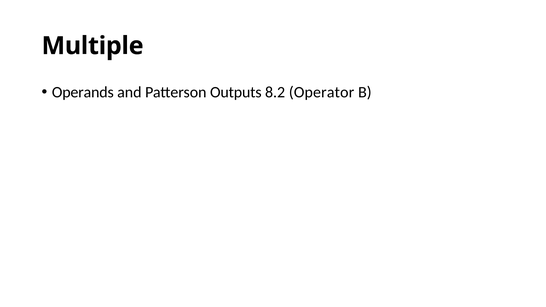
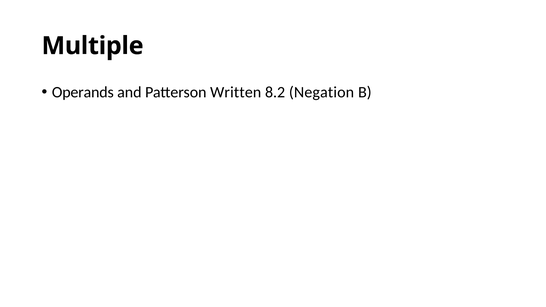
Outputs: Outputs -> Written (236, 92)
Operator: Operator -> Negation (322, 92)
